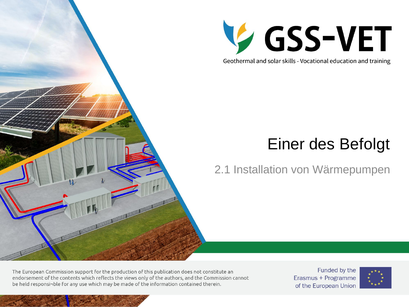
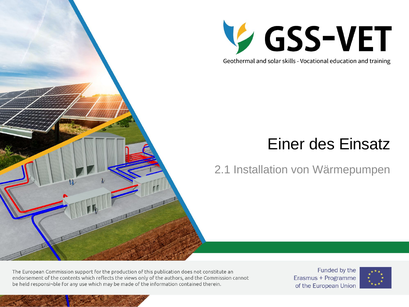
Befolgt: Befolgt -> Einsatz (365, 144)
